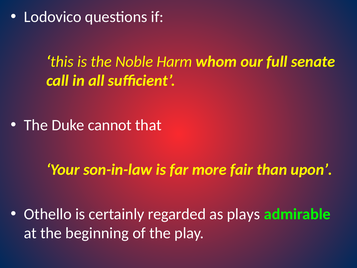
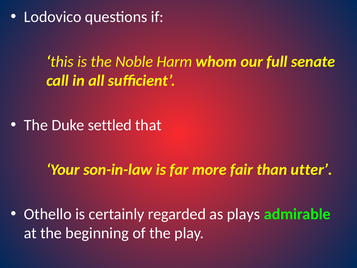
cannot: cannot -> settled (110, 125)
upon: upon -> utter (312, 169)
